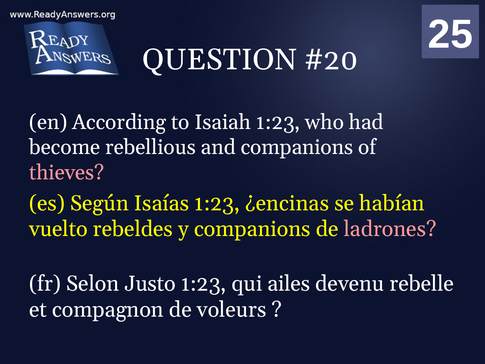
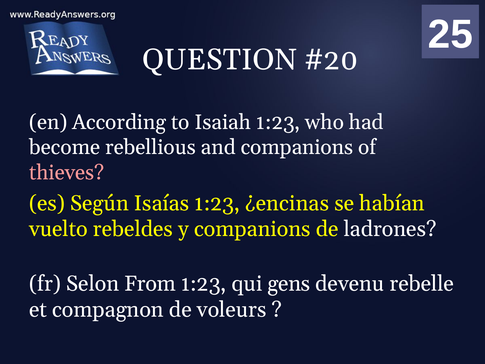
ladrones colour: pink -> white (390, 229)
Justo: Justo -> From (150, 284)
ailes: ailes -> gens (289, 284)
